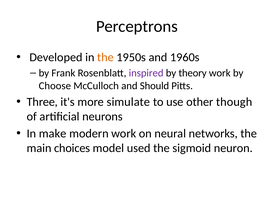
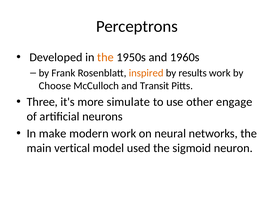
inspired colour: purple -> orange (146, 73)
theory: theory -> results (193, 73)
Should: Should -> Transit (154, 86)
though: though -> engage (234, 102)
choices: choices -> vertical (72, 149)
